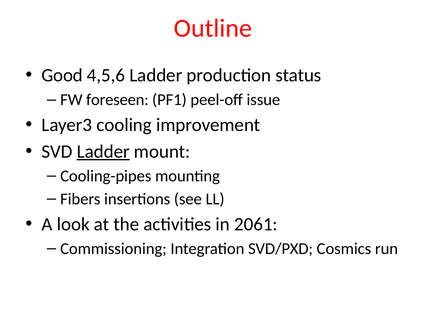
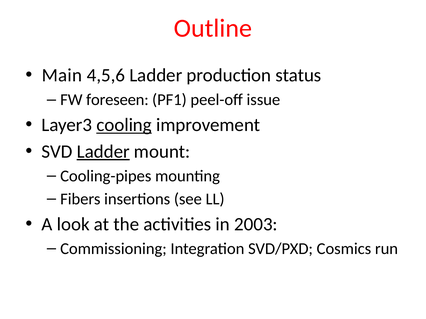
Good: Good -> Main (62, 76)
cooling underline: none -> present (124, 125)
2061: 2061 -> 2003 (256, 225)
